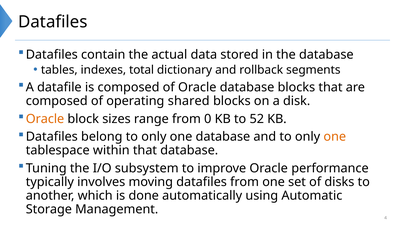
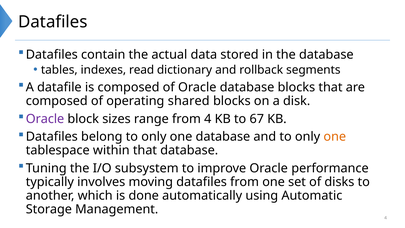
total: total -> read (142, 70)
Oracle colour: orange -> purple (45, 119)
from 0: 0 -> 4 (208, 119)
52: 52 -> 67 (257, 119)
